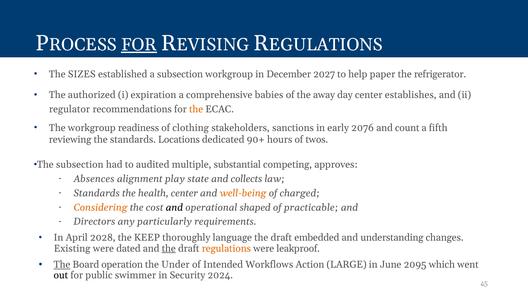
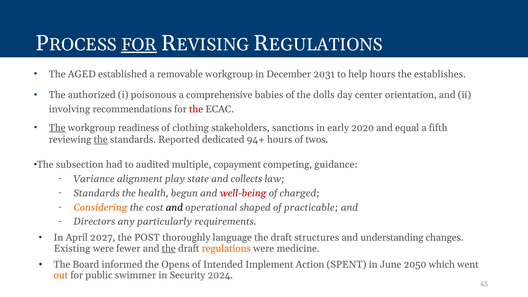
SIZES: SIZES -> AGED (82, 74)
a subsection: subsection -> removable (180, 74)
2027: 2027 -> 2031 (324, 74)
help paper: paper -> hours (383, 74)
refrigerator: refrigerator -> establishes (440, 74)
expiration: expiration -> poisonous (154, 95)
away: away -> dolls (324, 95)
establishes: establishes -> orientation (411, 95)
regulator: regulator -> involving (70, 109)
the colour: orange -> red (196, 109)
The underline: none -> present (57, 128)
2076: 2076 -> 2020 (363, 128)
count: count -> equal (407, 128)
the underline: none -> present (101, 140)
Locations: Locations -> Reported (179, 140)
90+: 90+ -> 94+ (256, 140)
substantial: substantial -> copayment (237, 165)
approves: approves -> guidance (336, 165)
Absences: Absences -> Variance (94, 179)
health center: center -> begun (184, 193)
well-being colour: orange -> red (243, 193)
2028: 2028 -> 2027 (103, 238)
KEEP: KEEP -> POST (147, 238)
embedded: embedded -> structures (317, 238)
dated: dated -> fewer (128, 248)
leakproof: leakproof -> medicine (298, 248)
The underline: present -> none (62, 265)
operation: operation -> informed (122, 265)
Under: Under -> Opens (176, 265)
Workflows: Workflows -> Implement (269, 265)
LARGE: LARGE -> SPENT (346, 265)
2095: 2095 -> 2050 (415, 265)
out colour: black -> orange (61, 275)
